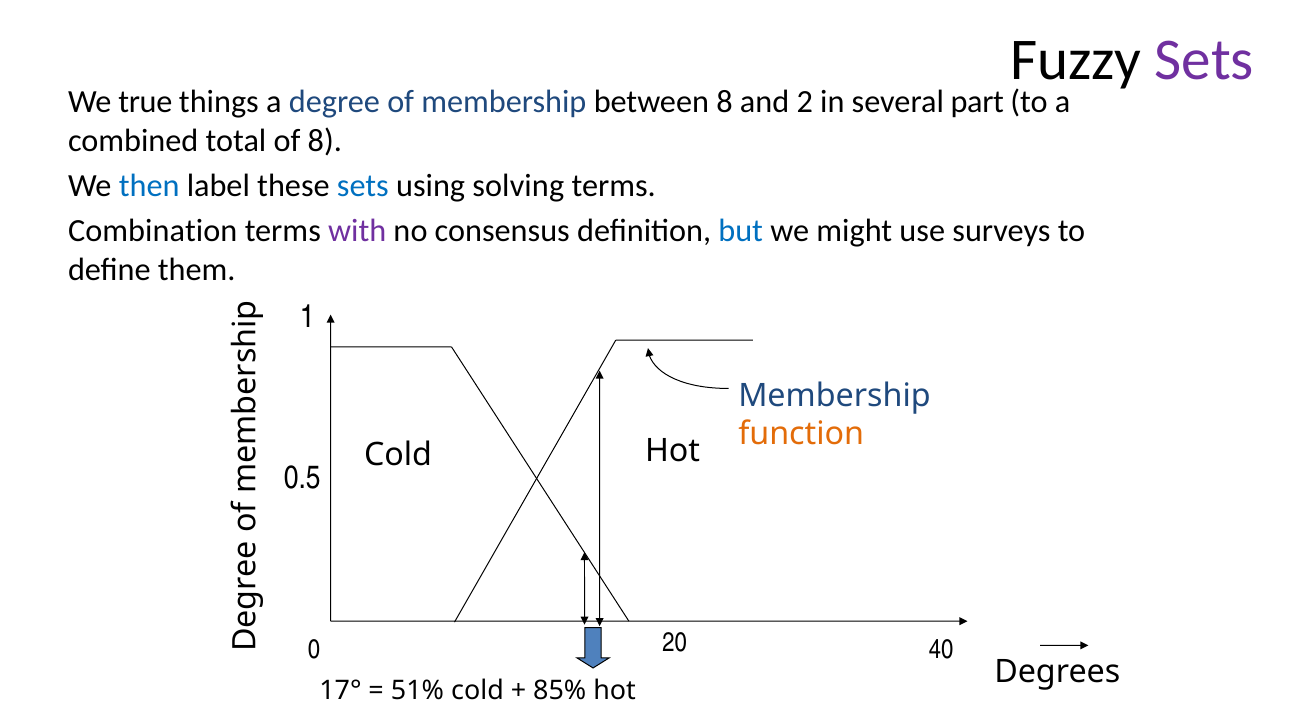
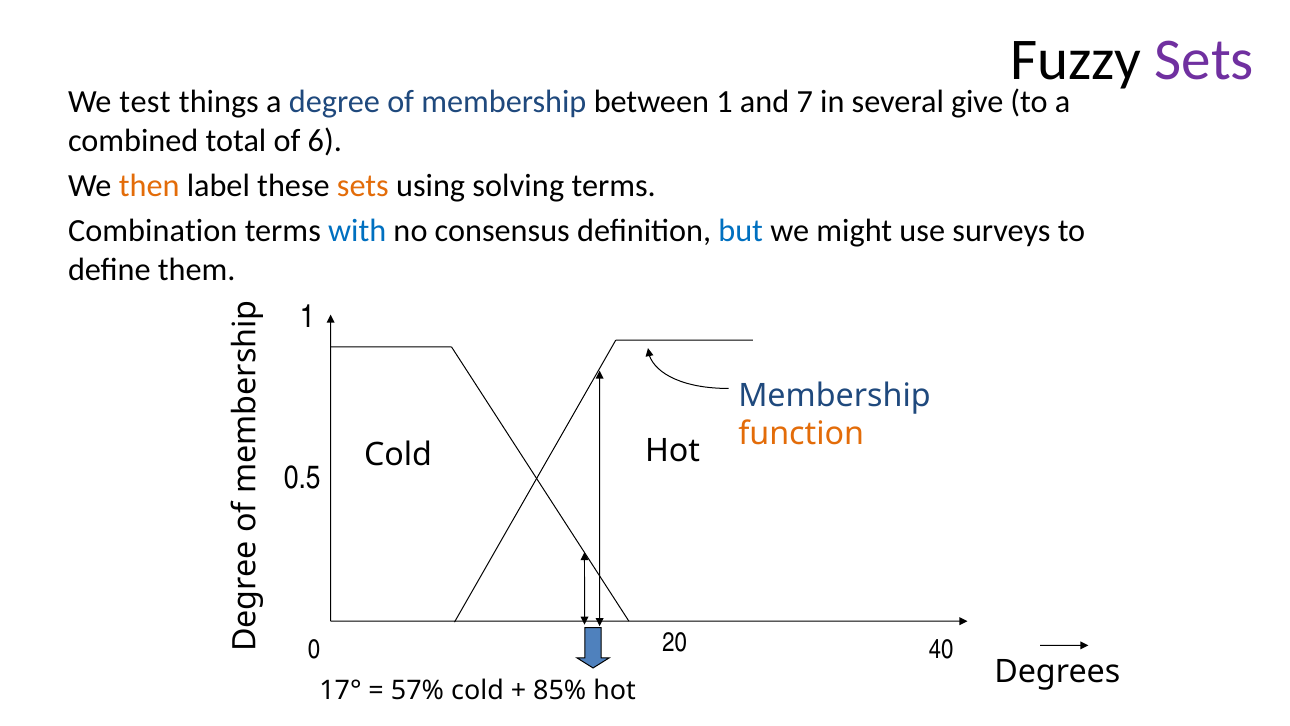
true: true -> test (145, 102)
between 8: 8 -> 1 (725, 102)
2: 2 -> 7 (805, 102)
part: part -> give (977, 102)
of 8: 8 -> 6 (325, 141)
then colour: blue -> orange (149, 186)
sets colour: blue -> orange (363, 186)
with colour: purple -> blue (357, 231)
51%: 51% -> 57% (417, 690)
